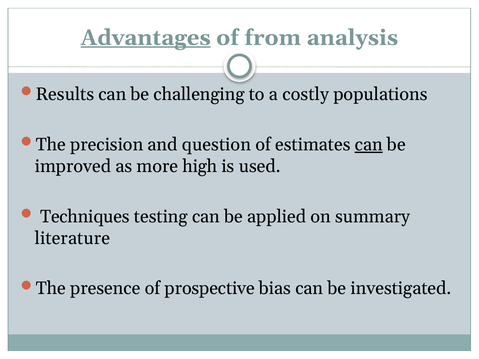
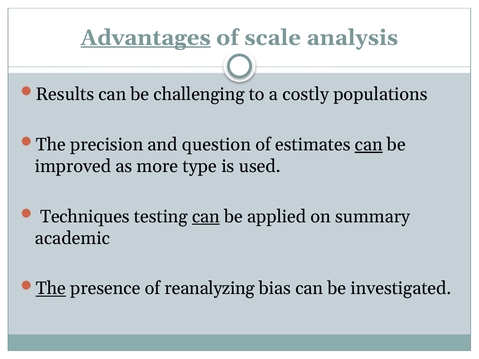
from: from -> scale (273, 38)
high: high -> type (200, 166)
can underline: none -> present (206, 217)
literature: literature -> academic (72, 238)
The underline: none -> present (51, 289)
prospective: prospective -> reanalyzing (210, 289)
